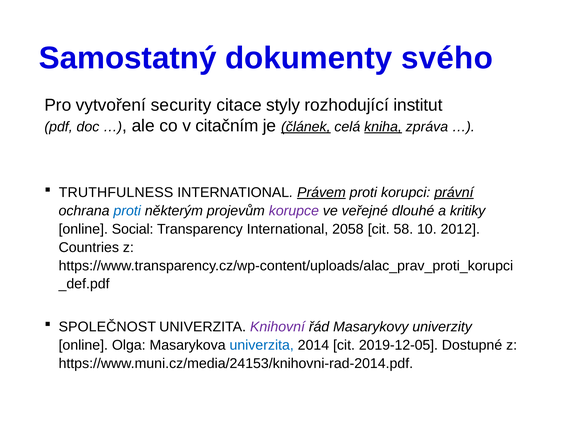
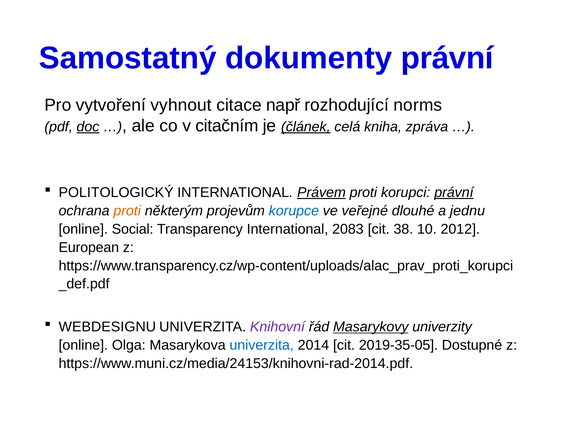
dokumenty svého: svého -> právní (447, 58)
security: security -> vyhnout (181, 105)
styly: styly -> např (283, 105)
institut: institut -> norms (418, 105)
doc underline: none -> present (88, 127)
kniha underline: present -> none (383, 127)
TRUTHFULNESS: TRUTHFULNESS -> POLITOLOGICKÝ (116, 192)
proti colour: blue -> orange (127, 211)
korupce colour: purple -> blue (294, 211)
kritiky: kritiky -> jednu (468, 211)
2058: 2058 -> 2083 (348, 229)
58: 58 -> 38 (403, 229)
Countries: Countries -> European (89, 247)
SPOLEČNOST: SPOLEČNOST -> WEBDESIGNU (107, 327)
Masarykovy underline: none -> present (371, 327)
2019-12-05: 2019-12-05 -> 2019-35-05 (398, 345)
